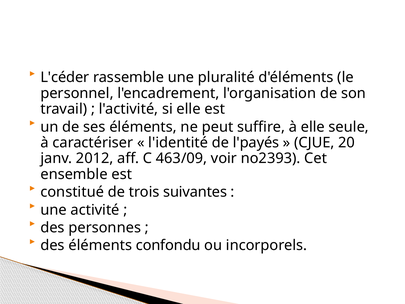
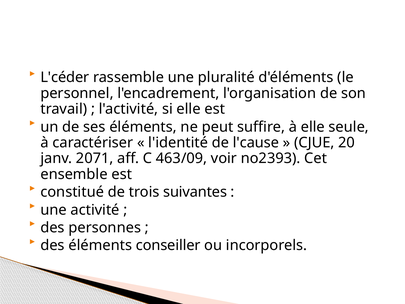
l'payés: l'payés -> l'cause (256, 143)
2012: 2012 -> 2071 (95, 158)
confondu: confondu -> conseiller (168, 245)
